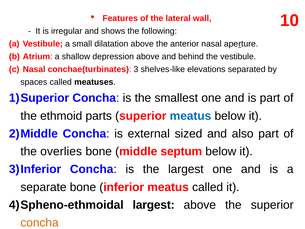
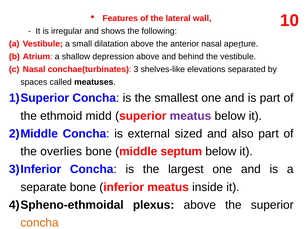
parts: parts -> midd (99, 116)
meatus colour: blue -> purple (190, 116)
meatus called: called -> inside (208, 187)
largest: largest -> plexus (154, 205)
